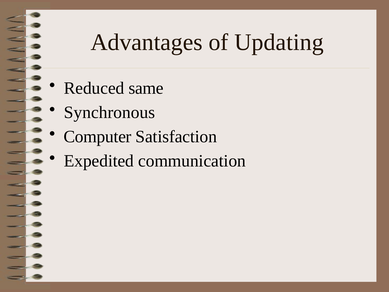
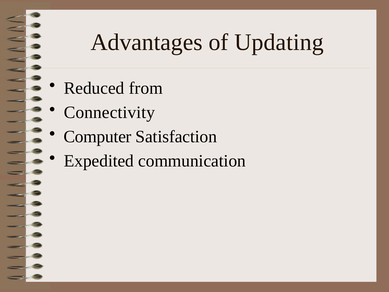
same: same -> from (146, 88)
Synchronous: Synchronous -> Connectivity (109, 112)
